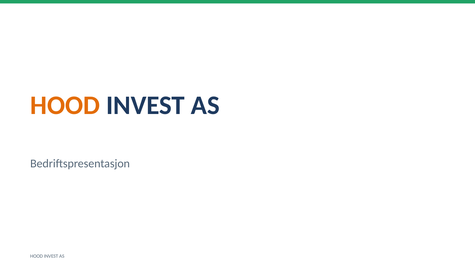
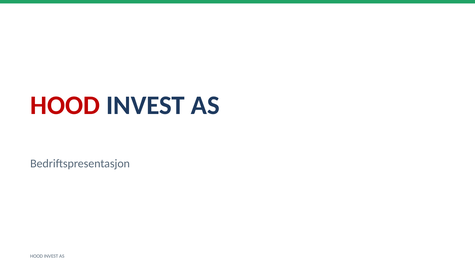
HOOD colour: orange -> red (65, 105)
